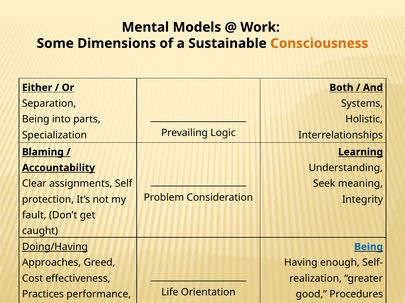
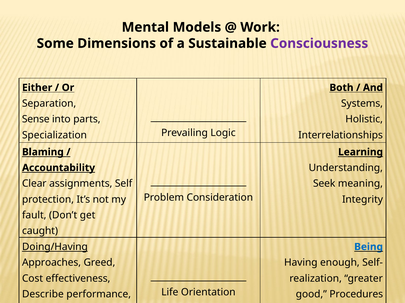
Consciousness colour: orange -> purple (319, 44)
Being: Being -> Sense (36, 120)
Practices: Practices -> Describe (43, 295)
